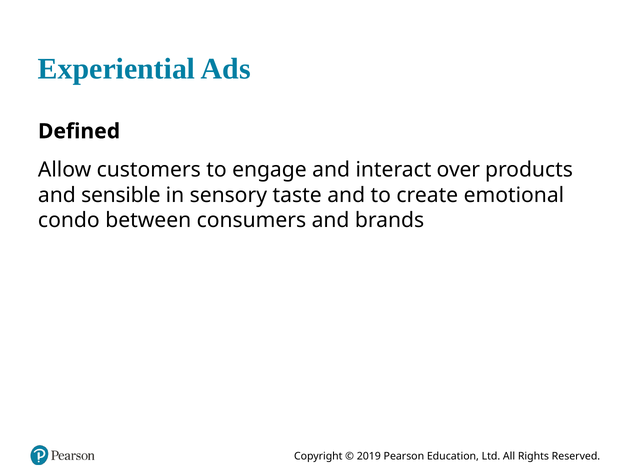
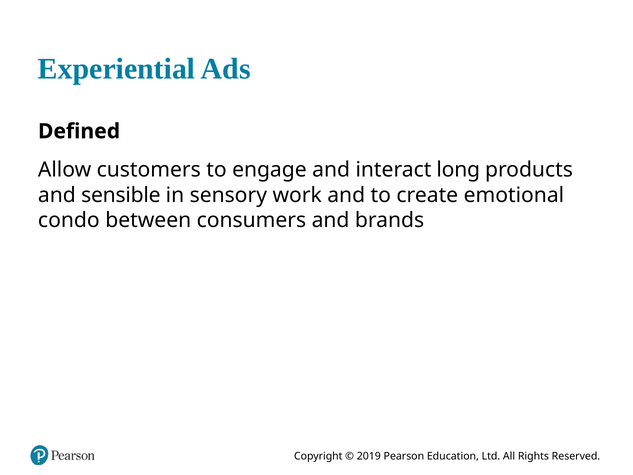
over: over -> long (458, 170)
taste: taste -> work (297, 195)
